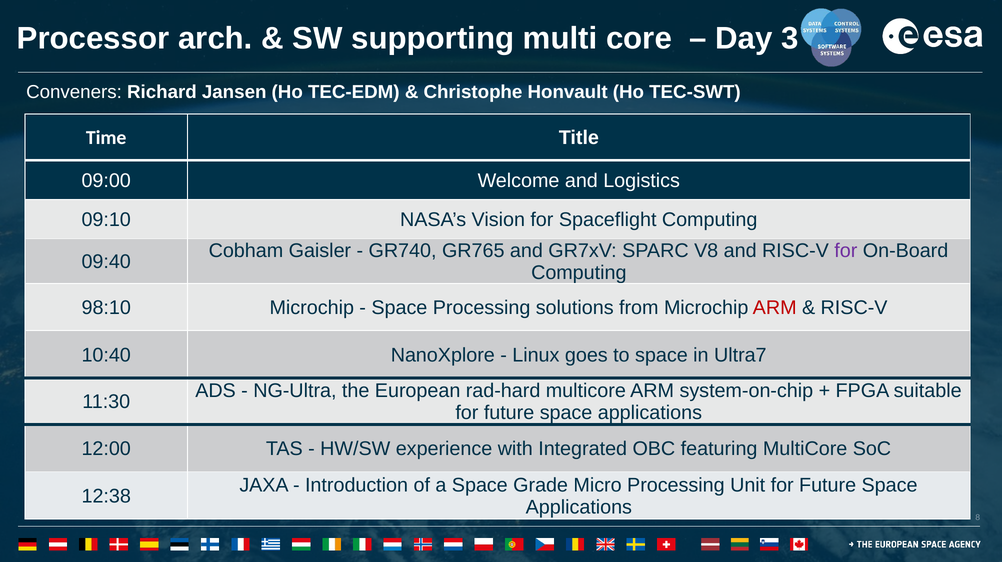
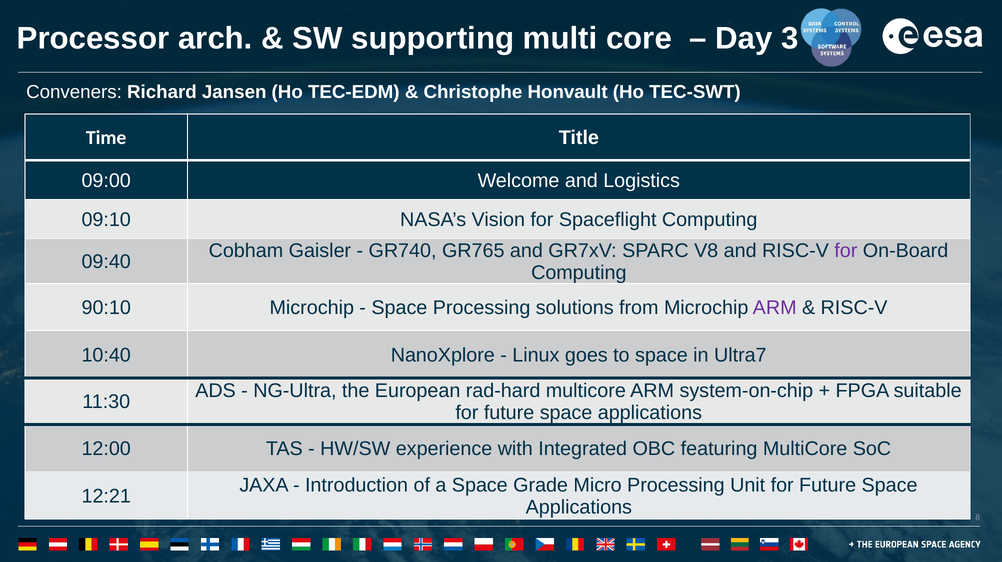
98:10: 98:10 -> 90:10 (106, 308)
ARM colour: red -> purple (775, 308)
12:38: 12:38 -> 12:21 (106, 496)
